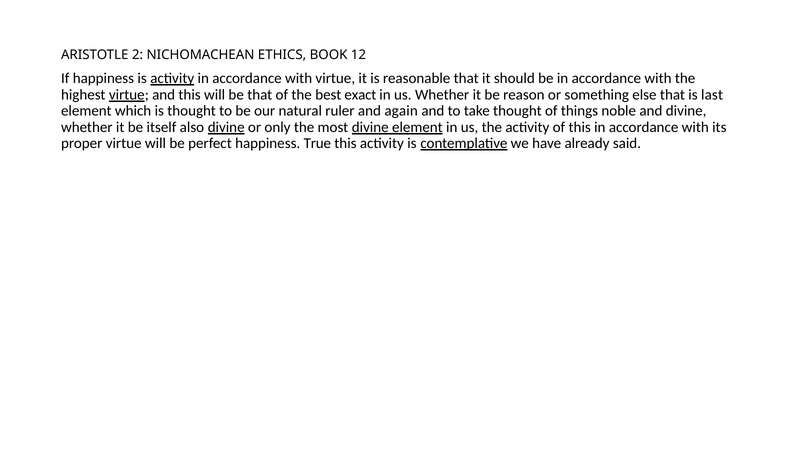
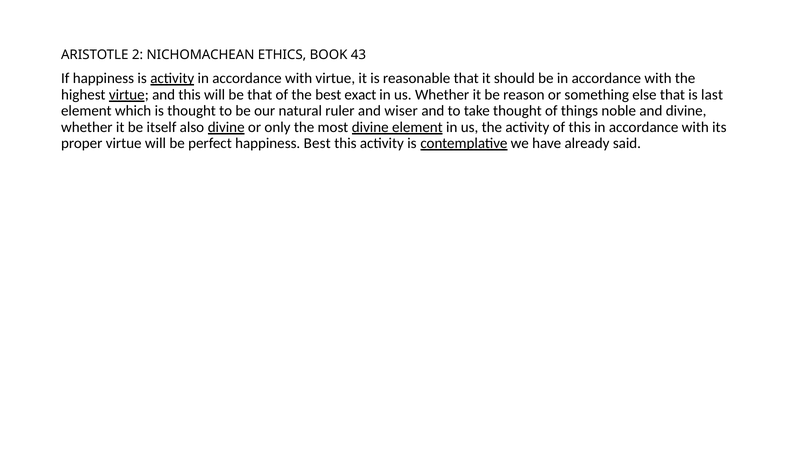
12: 12 -> 43 (358, 55)
again: again -> wiser (401, 111)
happiness True: True -> Best (317, 143)
